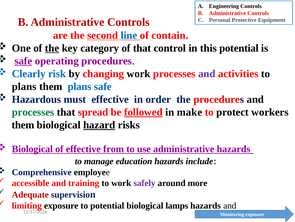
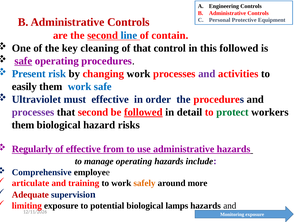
the underline: present -> none (52, 48)
category: category -> cleaning (100, 48)
this potential: potential -> followed (239, 48)
Clearly: Clearly -> Present (29, 73)
plans: plans -> easily (24, 86)
them plans: plans -> work (80, 86)
Hazardous: Hazardous -> Ultraviolet (36, 99)
processes colour: green -> purple (33, 112)
that spread: spread -> second (93, 112)
make: make -> detail (190, 112)
protect colour: black -> green (233, 112)
hazard underline: present -> none (99, 125)
Biological: Biological -> Regularly (32, 149)
manage education: education -> operating (134, 161)
accessible: accessible -> articulate (31, 182)
safely colour: purple -> orange (144, 182)
